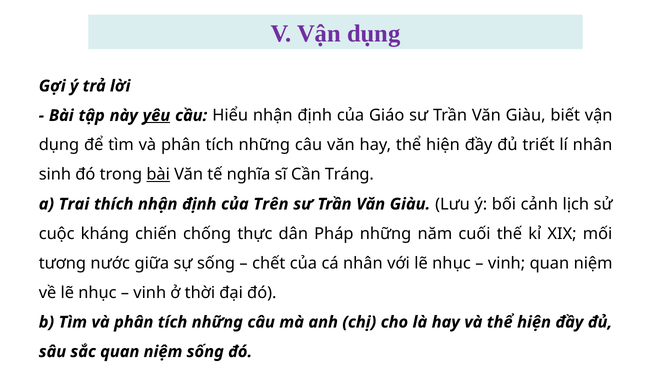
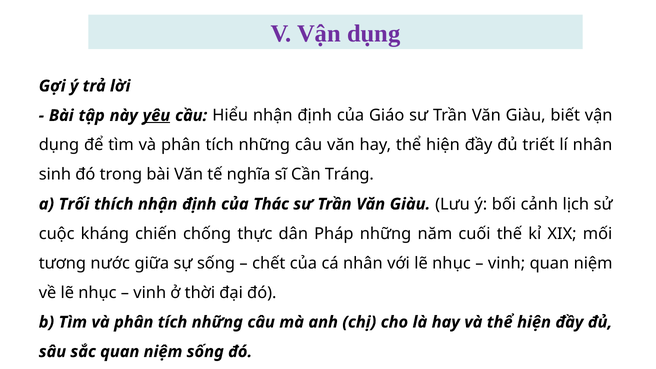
bài underline: present -> none (158, 175)
Trai: Trai -> Trối (74, 204)
Trên: Trên -> Thác (271, 204)
